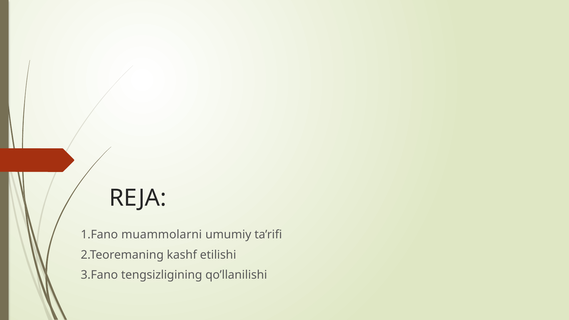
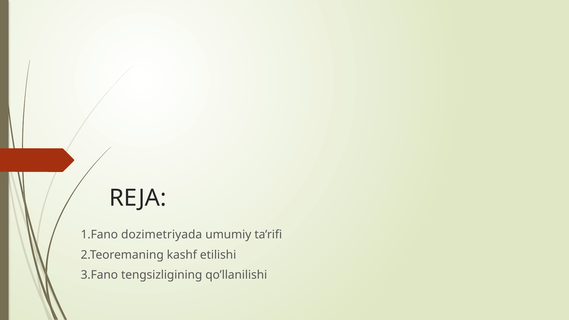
muammolarni: muammolarni -> dozimetriyada (162, 235)
